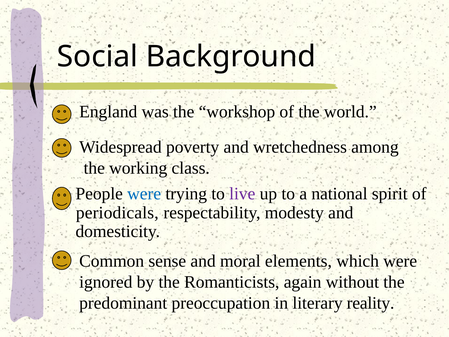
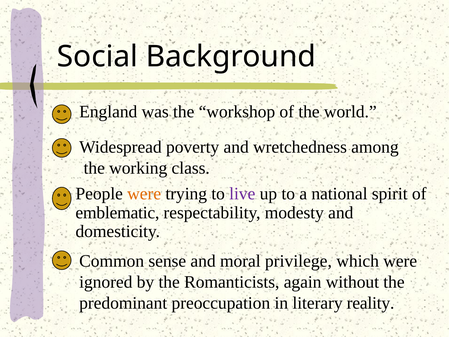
were colour: blue -> orange (144, 194)
periodicals: periodicals -> emblematic (117, 212)
elements: elements -> privilege (298, 261)
